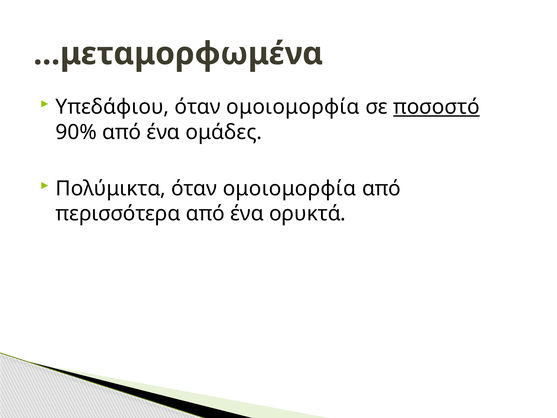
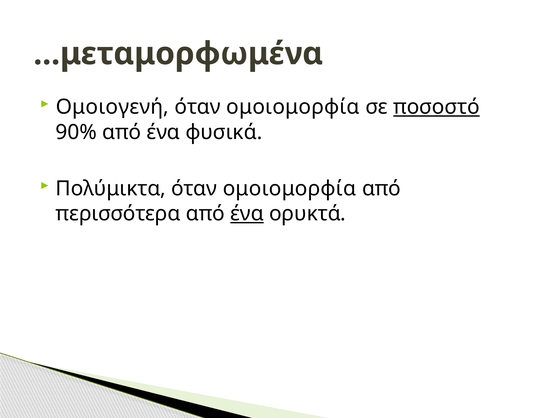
Υπεδάφιου: Υπεδάφιου -> Ομοιογενή (112, 107)
ομάδες: ομάδες -> φυσικά (224, 132)
ένα underline: none -> present (247, 214)
